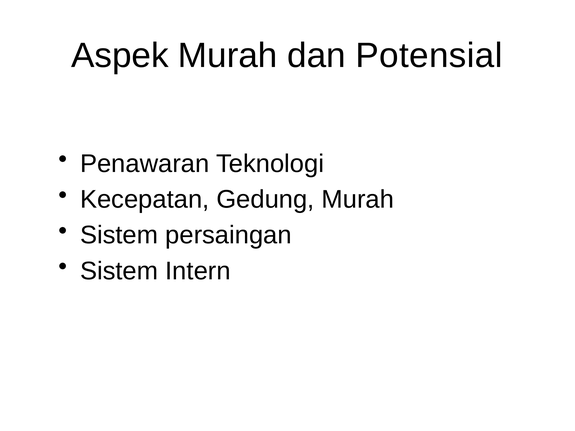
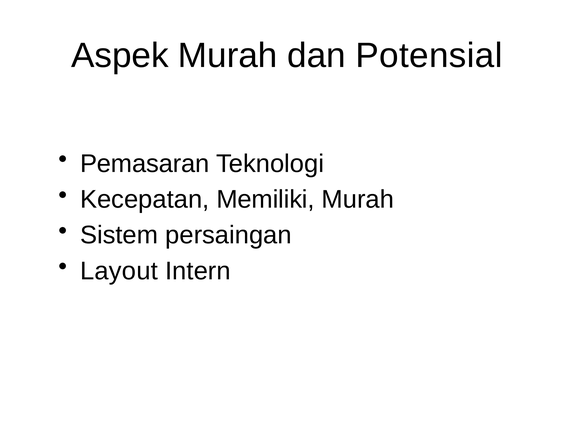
Penawaran: Penawaran -> Pemasaran (145, 164)
Gedung: Gedung -> Memiliki (266, 200)
Sistem: Sistem -> Layout (119, 271)
